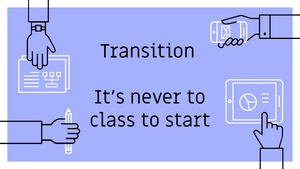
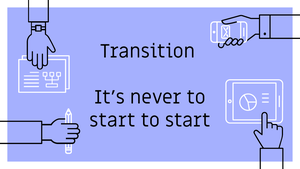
class: class -> start (113, 120)
